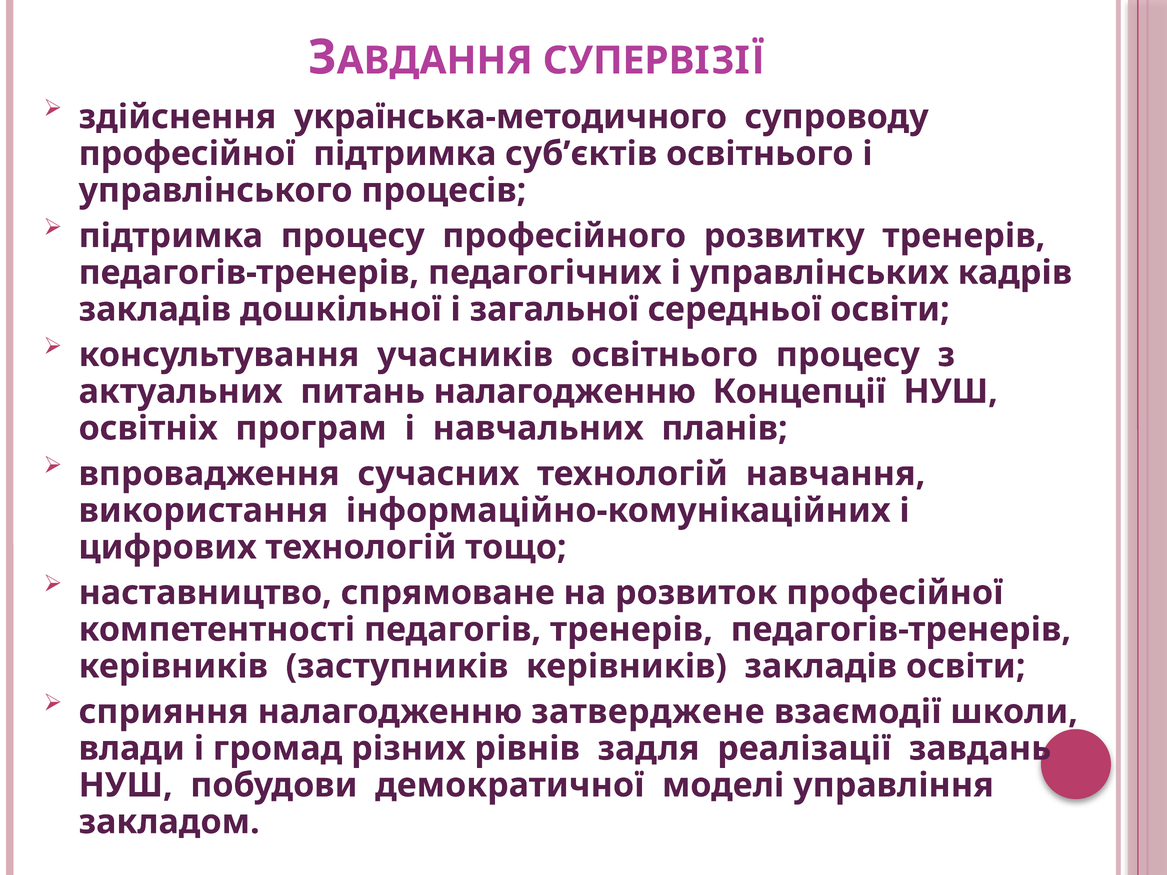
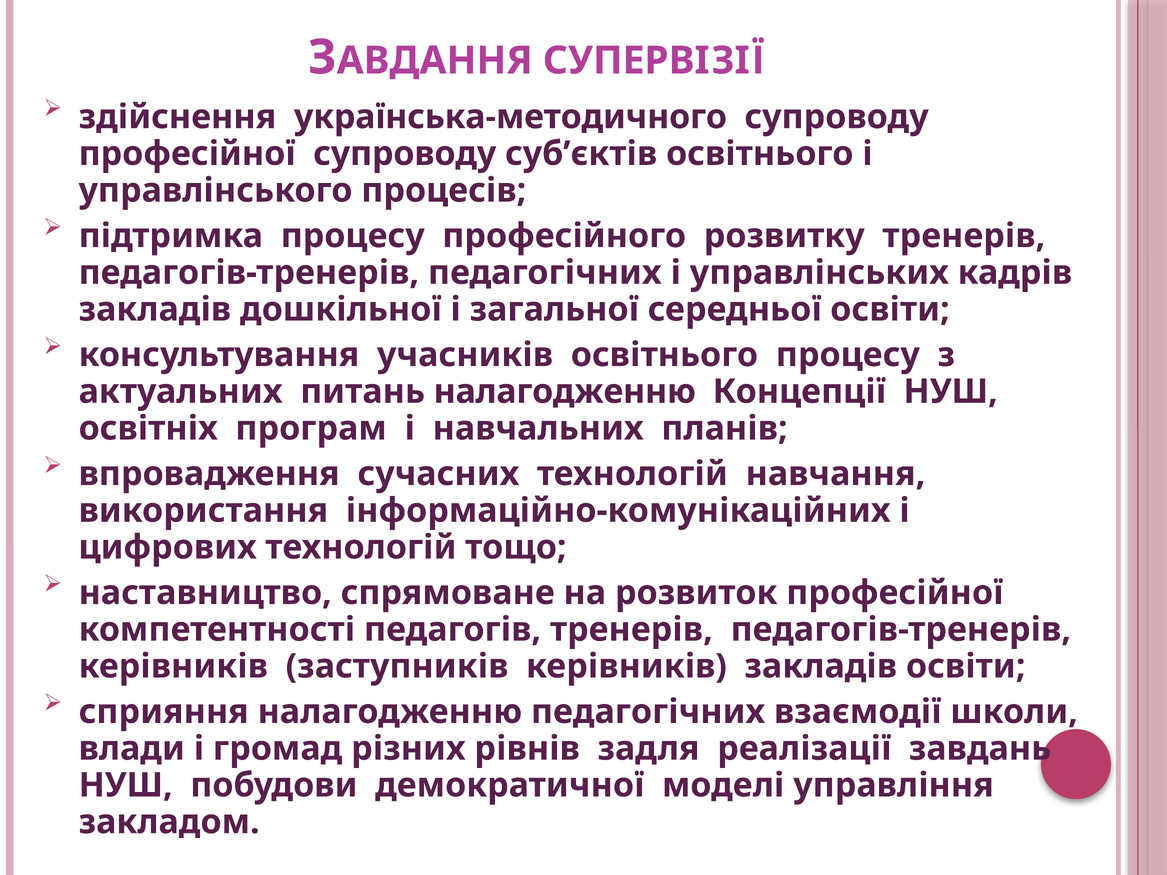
професійної підтримка: підтримка -> супроводу (405, 154)
налагодженню затверджене: затверджене -> педагогічних (648, 712)
